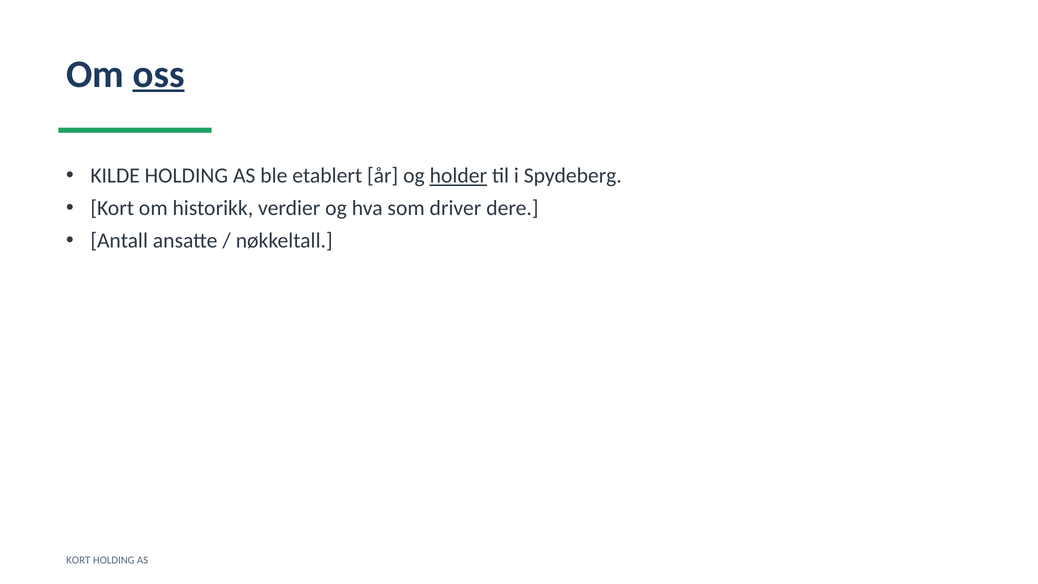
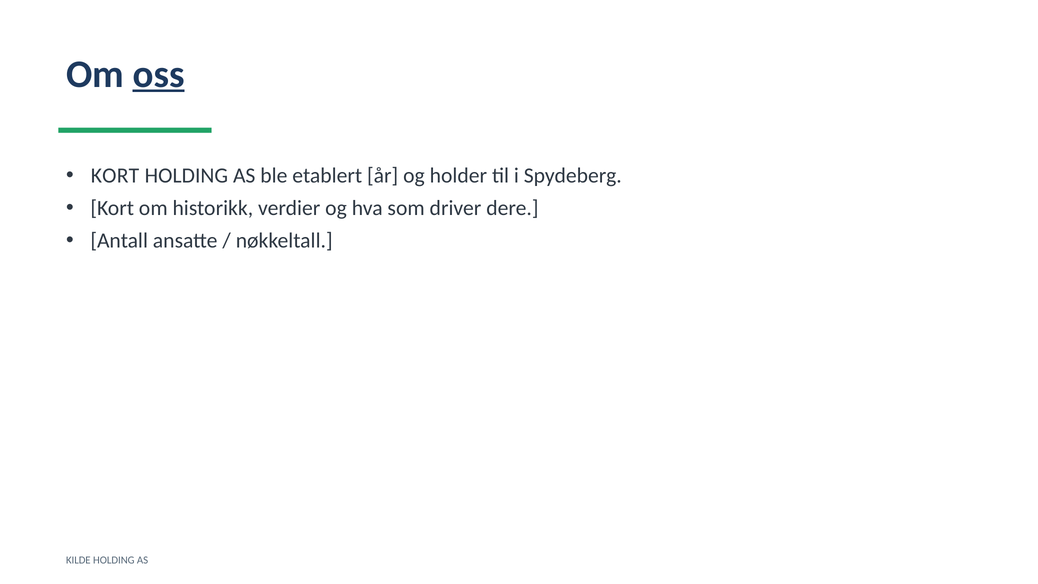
KILDE: KILDE -> KORT (115, 176)
holder underline: present -> none (458, 176)
KORT: KORT -> KILDE (78, 560)
